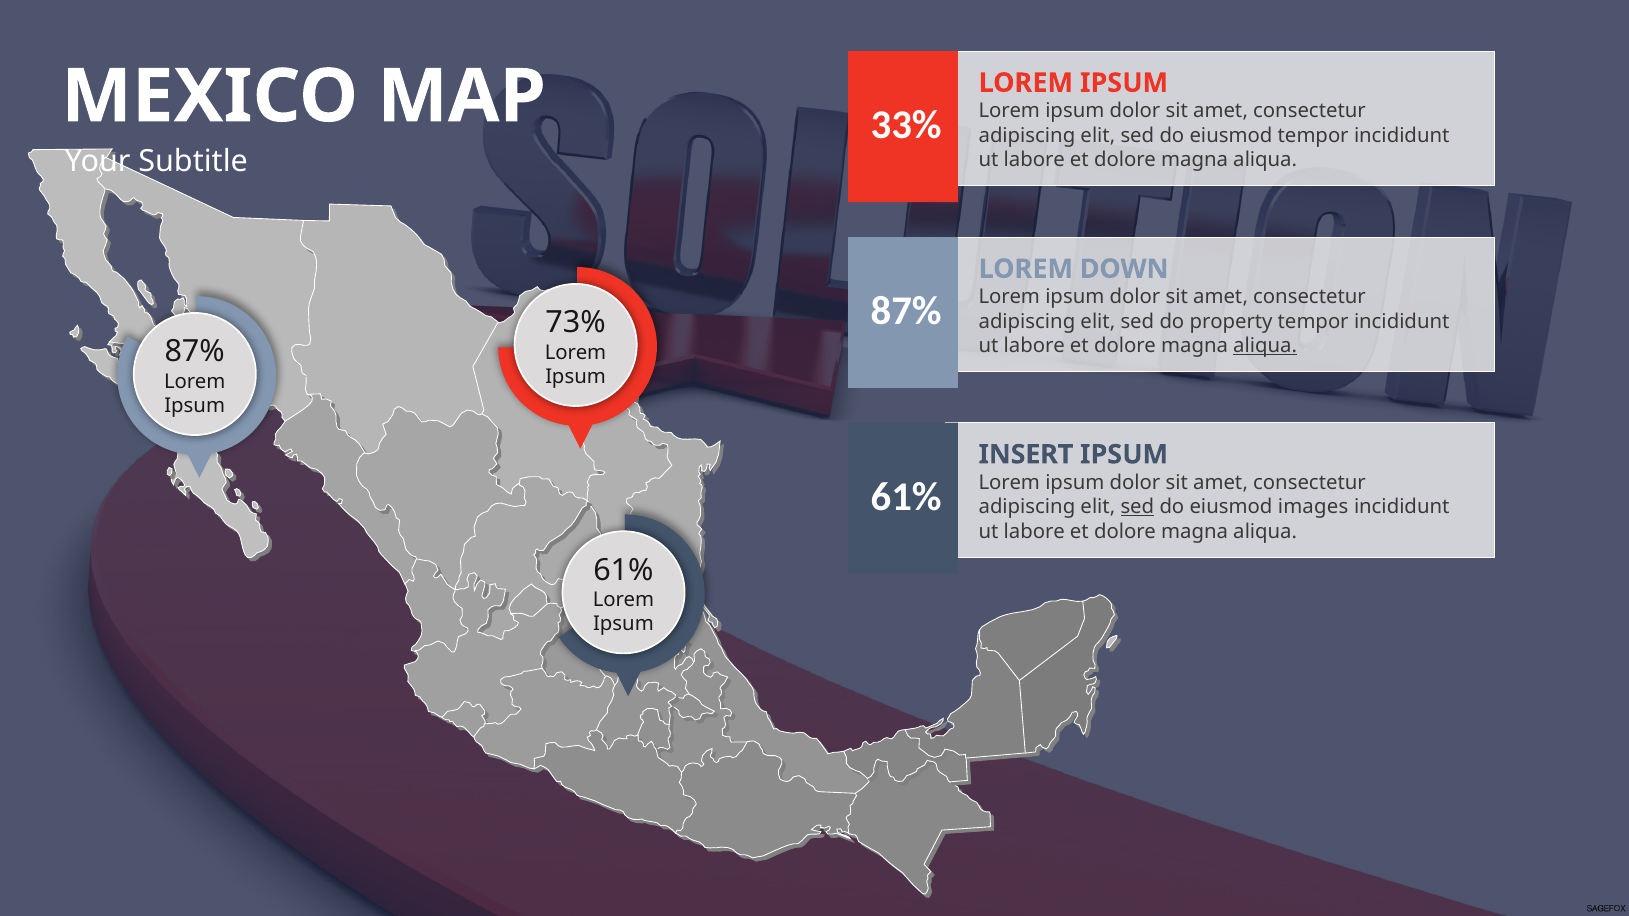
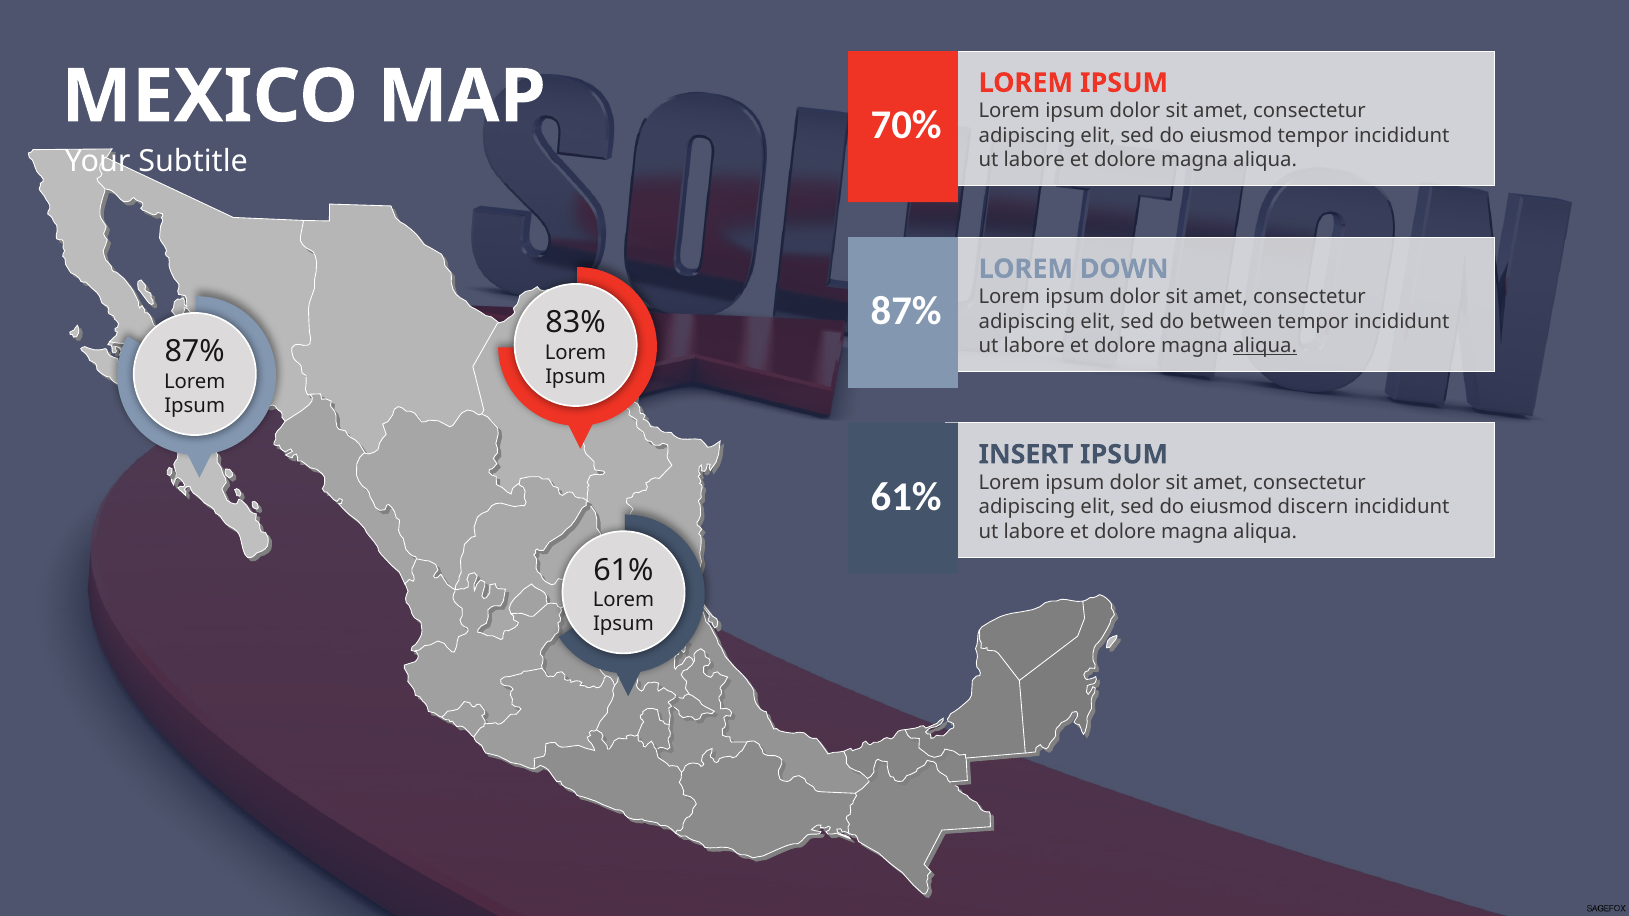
33%: 33% -> 70% (906, 125)
73%: 73% -> 83% (576, 323)
property: property -> between (1231, 321)
sed underline: present -> none (1137, 507)
images: images -> discern (1313, 507)
